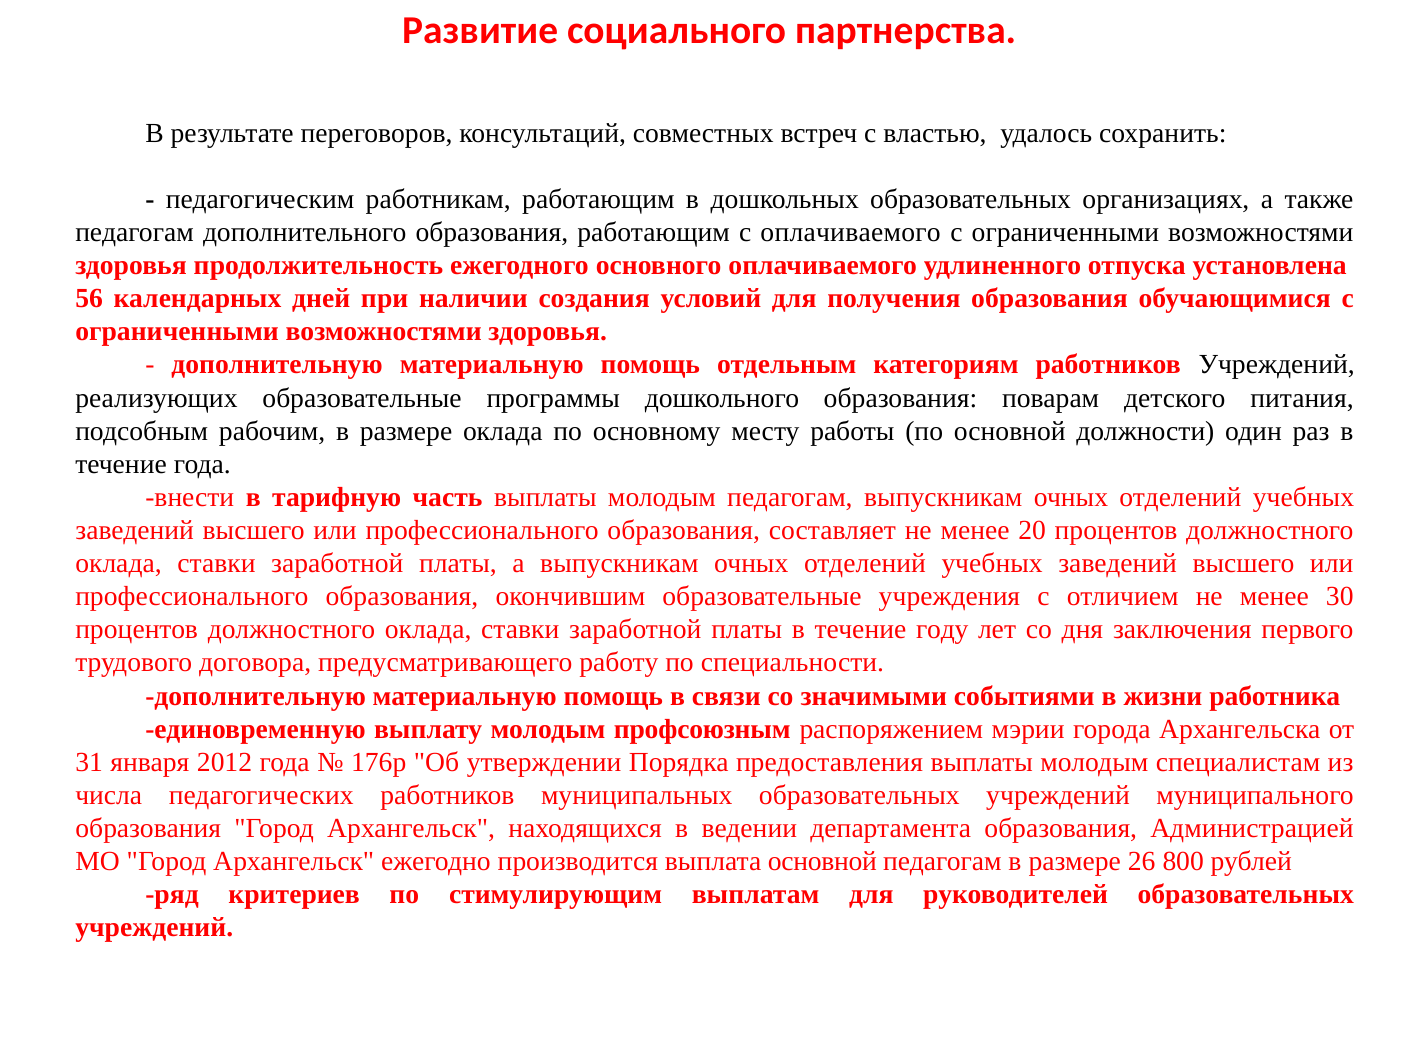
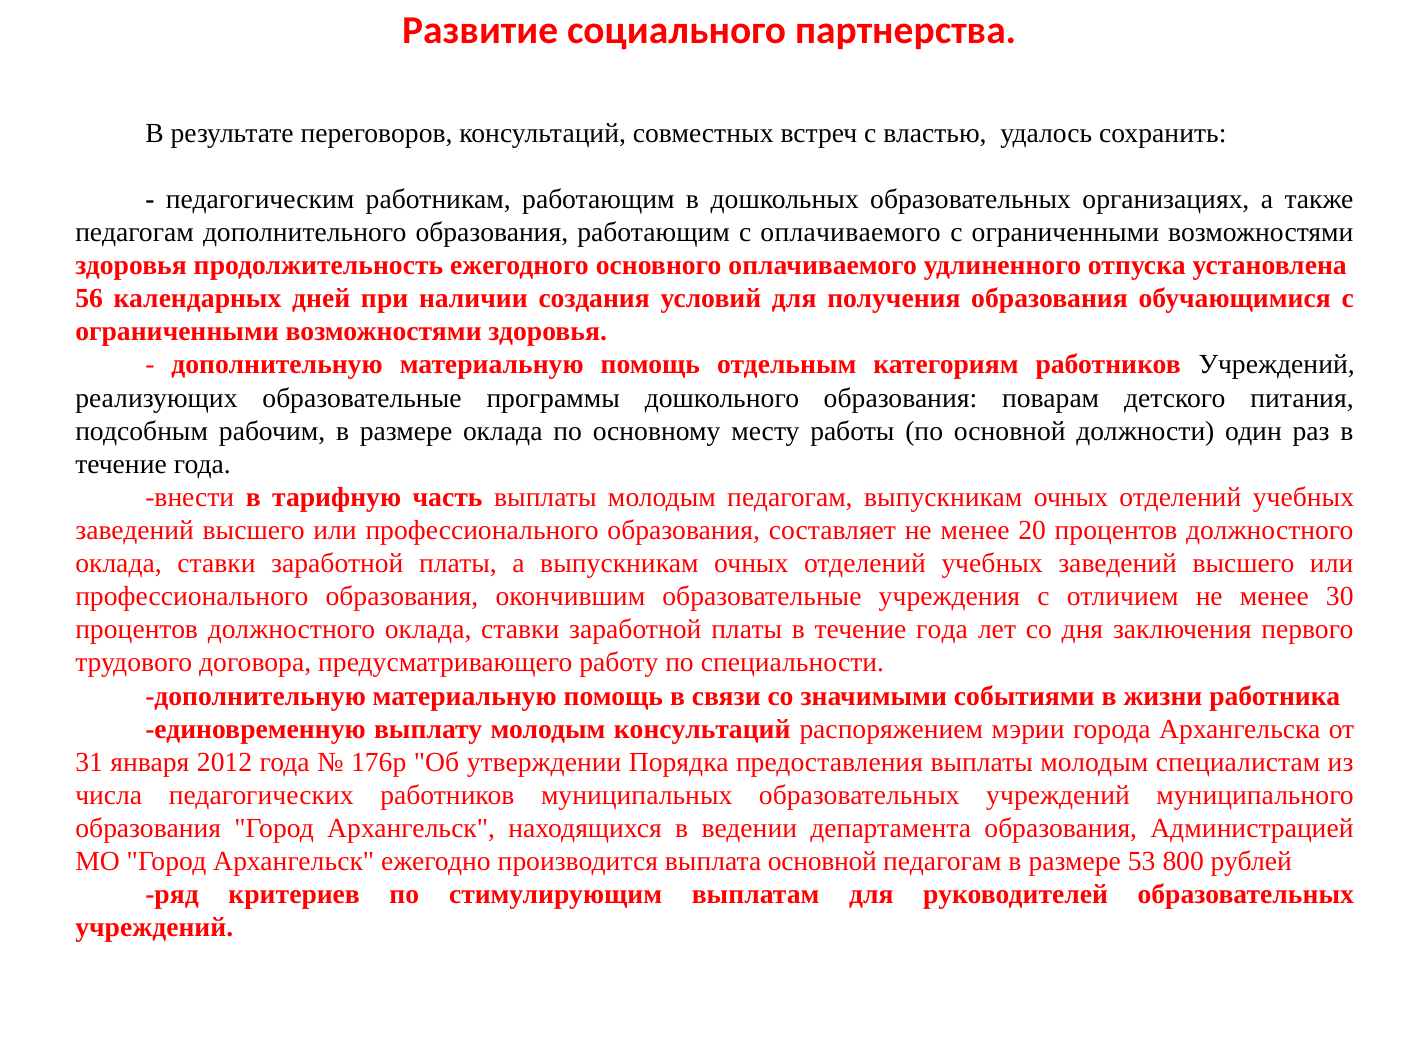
платы в течение году: году -> года (942, 630)
молодым профсоюзным: профсоюзным -> консультаций (702, 729)
26: 26 -> 53 (1142, 862)
